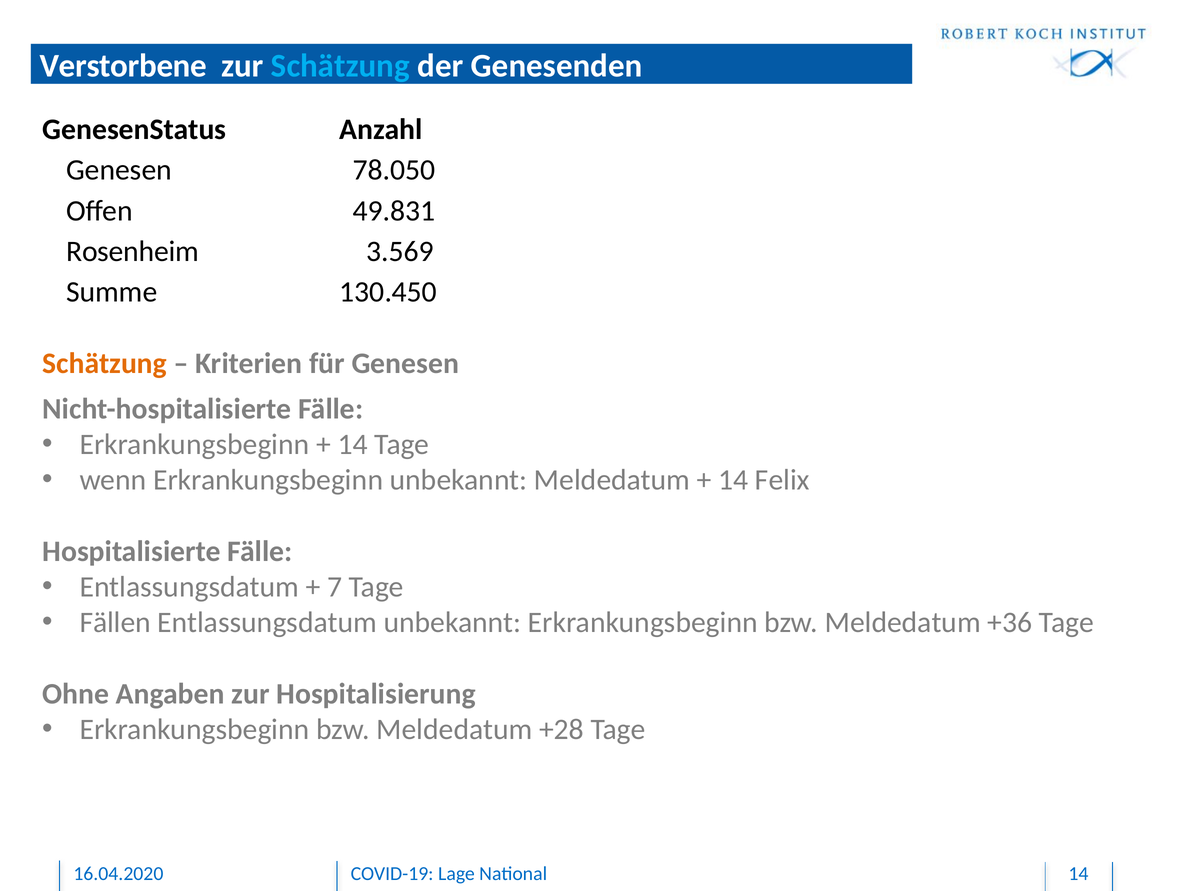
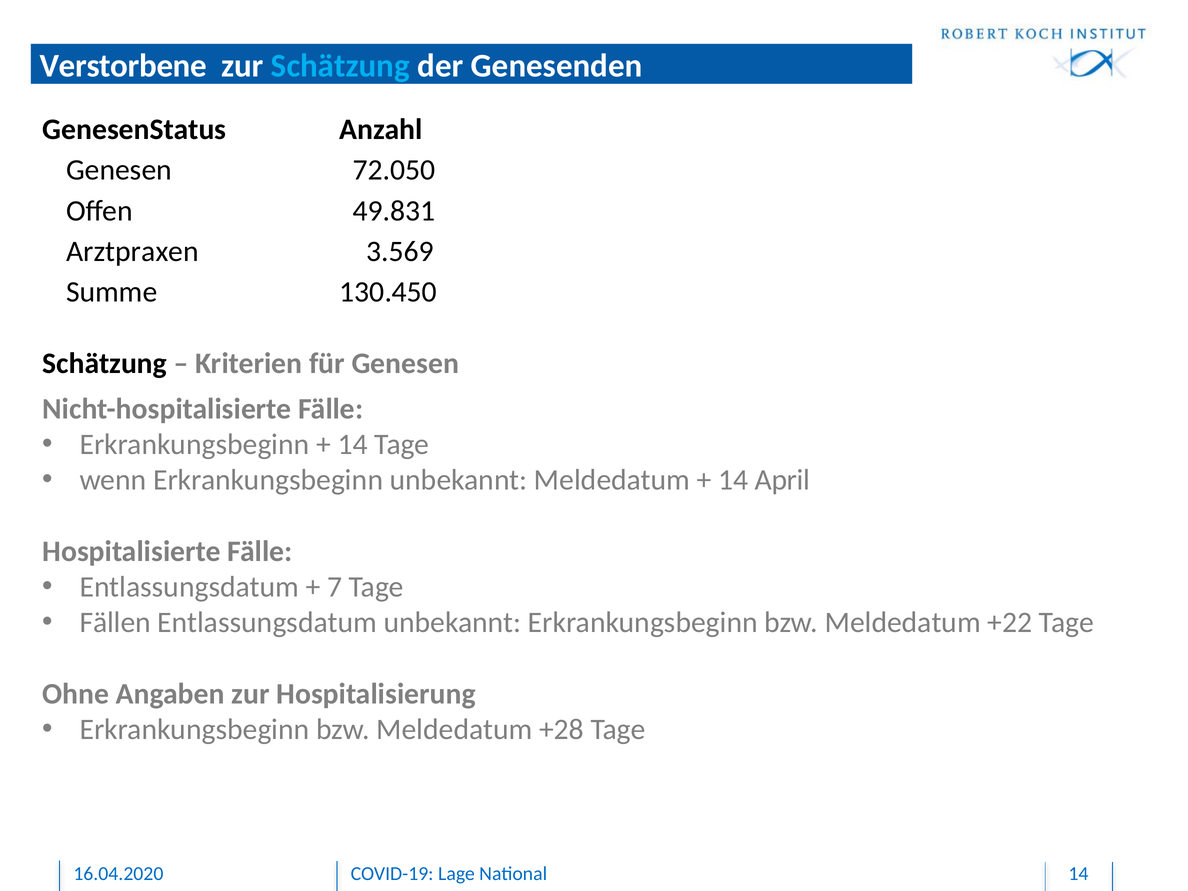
78.050: 78.050 -> 72.050 (394, 170)
Rosenheim: Rosenheim -> Arztpraxen (132, 251)
Schätzung colour: orange -> black (105, 363)
Felix: Felix -> April (782, 480)
+36: +36 -> +22 (1010, 623)
